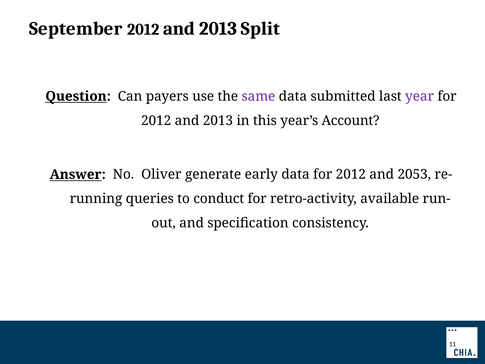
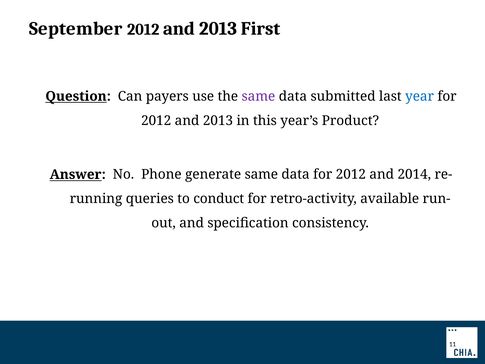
Split: Split -> First (261, 29)
year colour: purple -> blue (420, 96)
Account: Account -> Product (350, 120)
Oliver: Oliver -> Phone (161, 174)
generate early: early -> same (261, 174)
2053: 2053 -> 2014 (414, 174)
